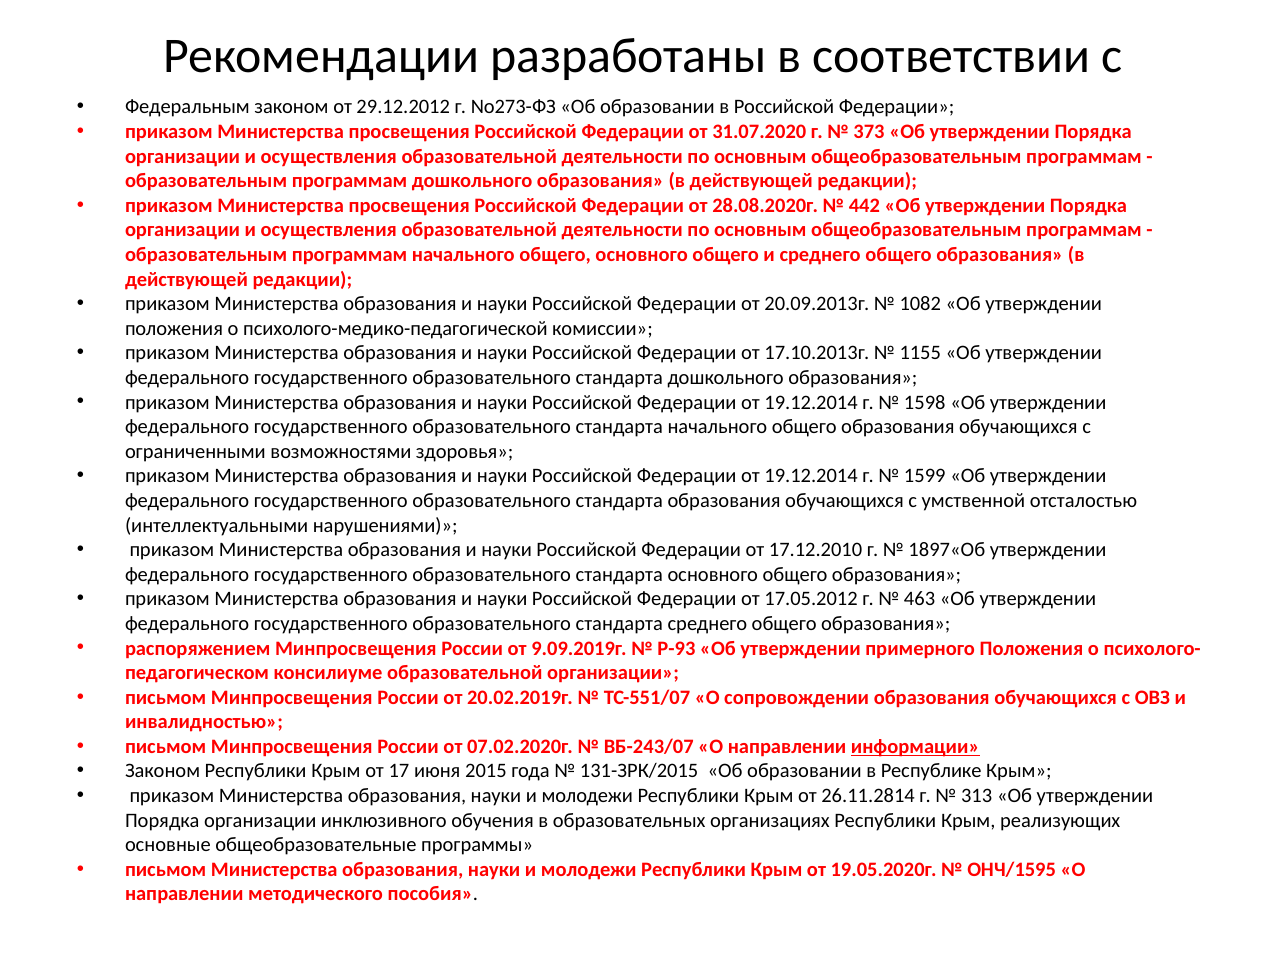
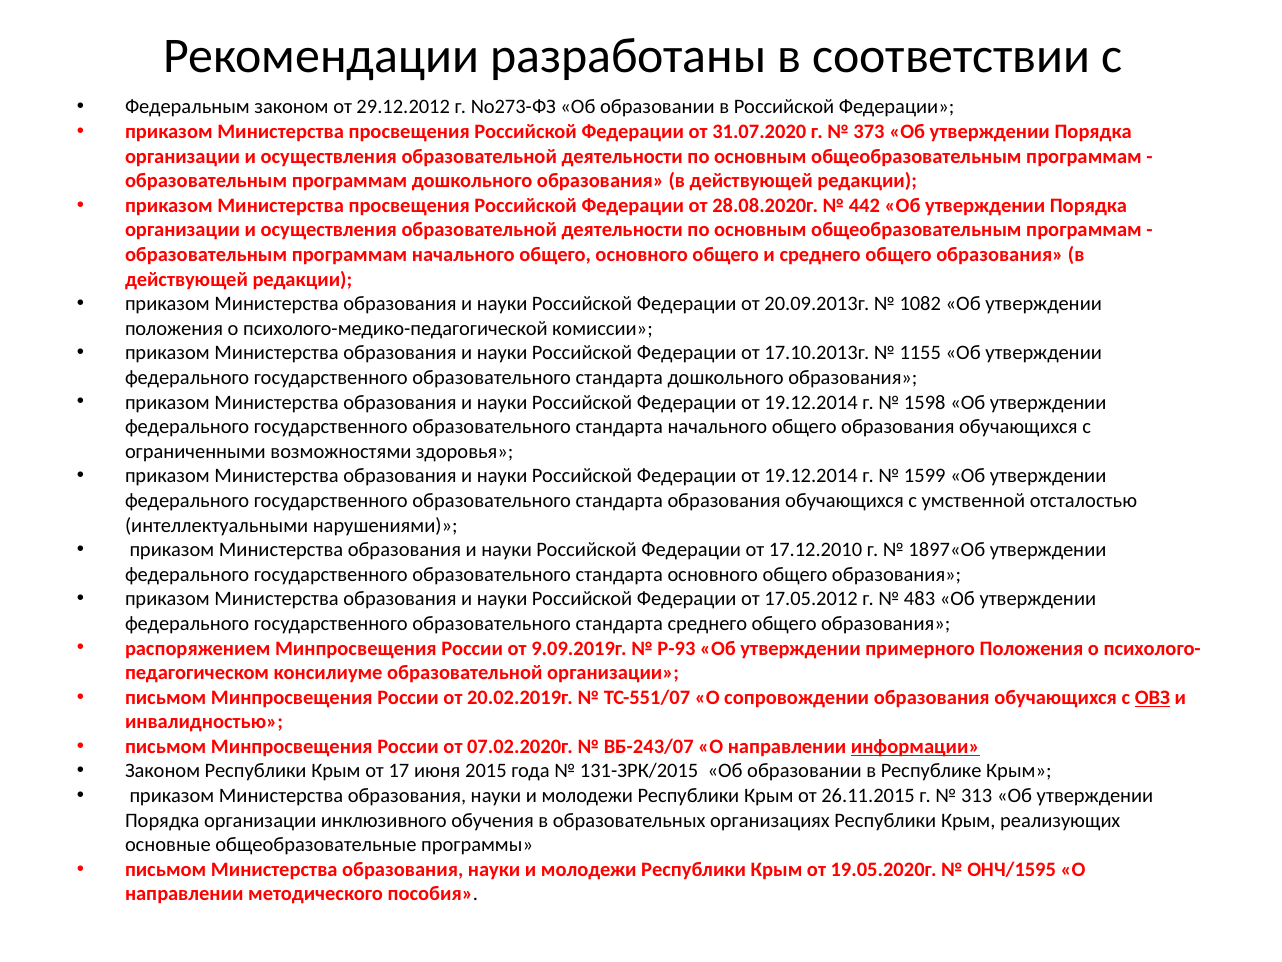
463: 463 -> 483 (920, 599)
ОВЗ underline: none -> present (1152, 697)
26.11.2814: 26.11.2814 -> 26.11.2015 (868, 795)
